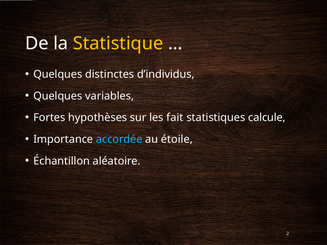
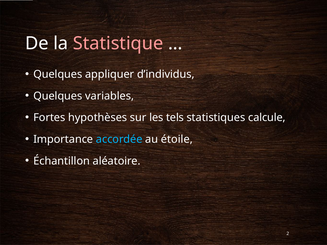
Statistique colour: yellow -> pink (118, 43)
distinctes: distinctes -> appliquer (110, 74)
fait: fait -> tels (175, 118)
